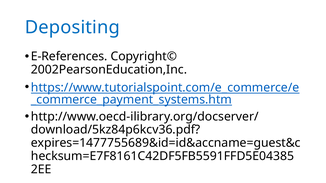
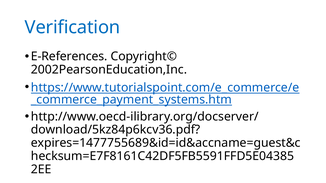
Depositing: Depositing -> Verification (73, 27)
